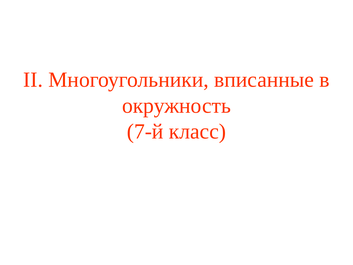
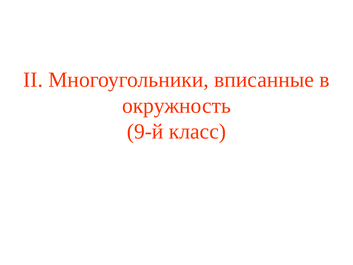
7-й: 7-й -> 9-й (145, 131)
